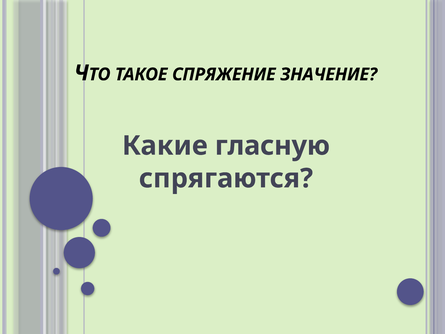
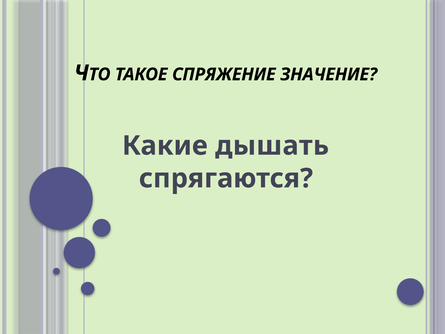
гласную: гласную -> дышать (272, 146)
